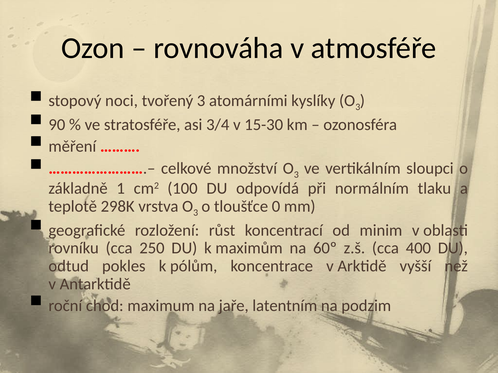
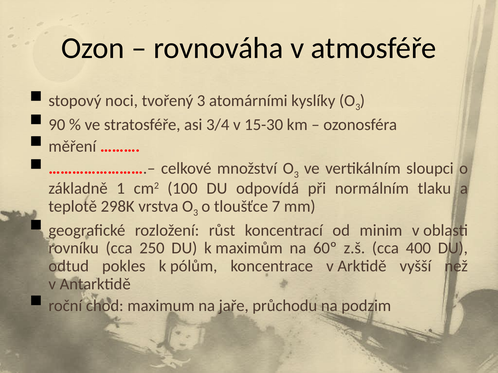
0: 0 -> 7 (276, 207)
latentním: latentním -> průchodu (285, 306)
